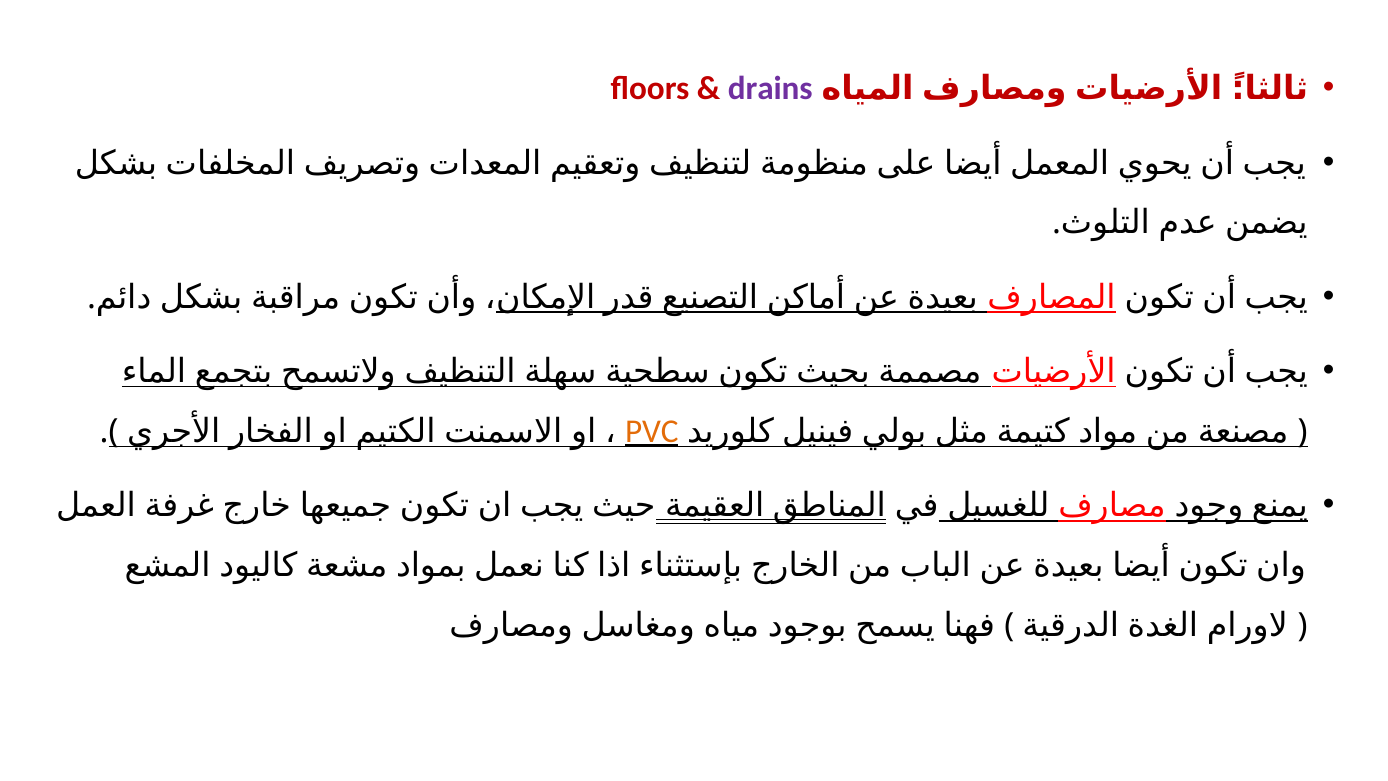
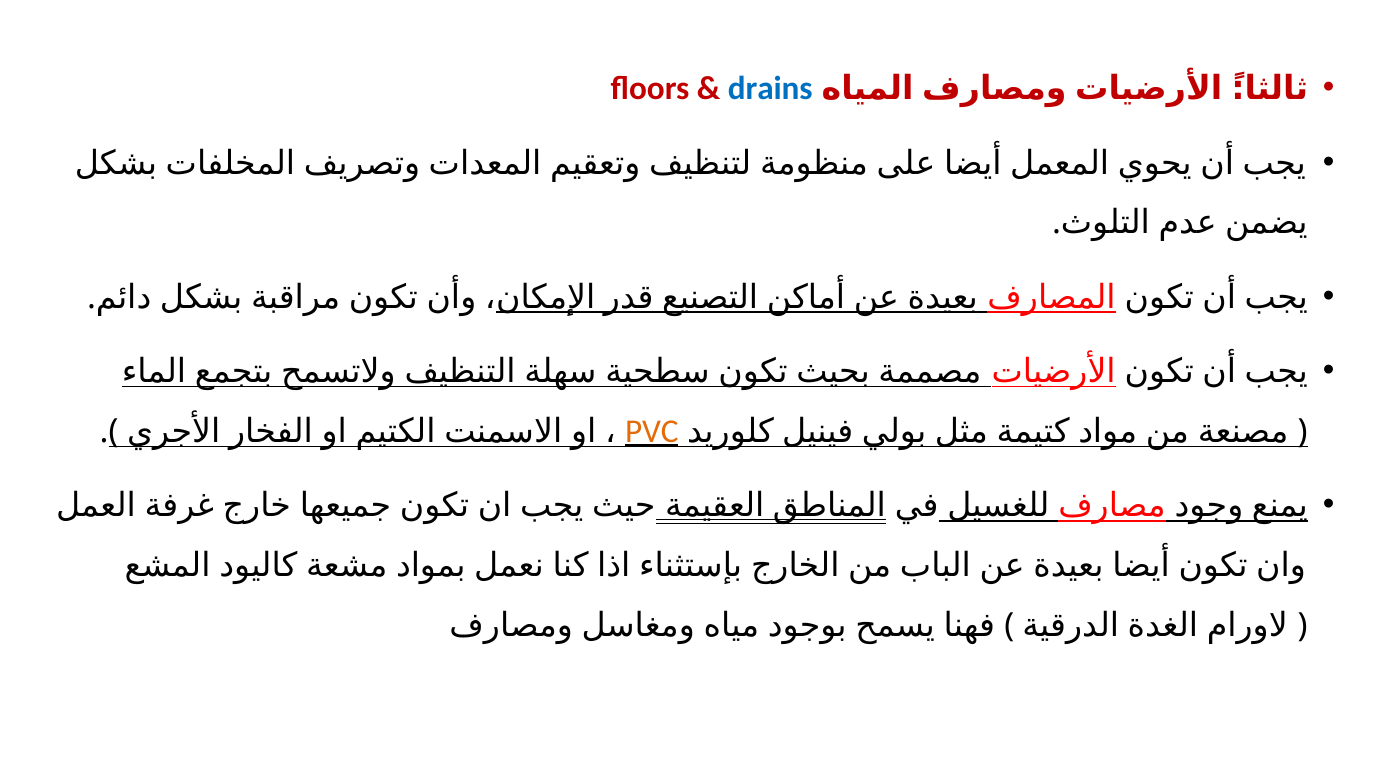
drains colour: purple -> blue (770, 89)
